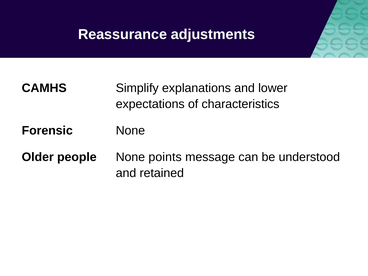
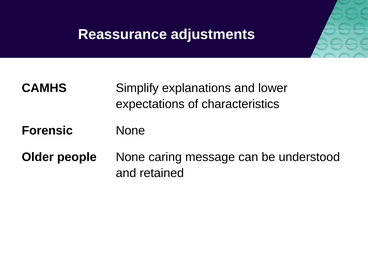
points: points -> caring (165, 157)
